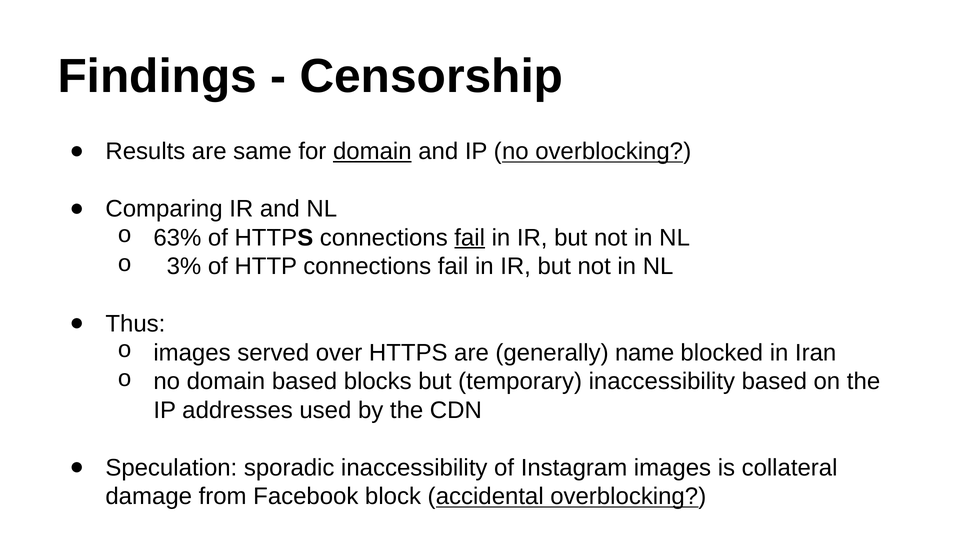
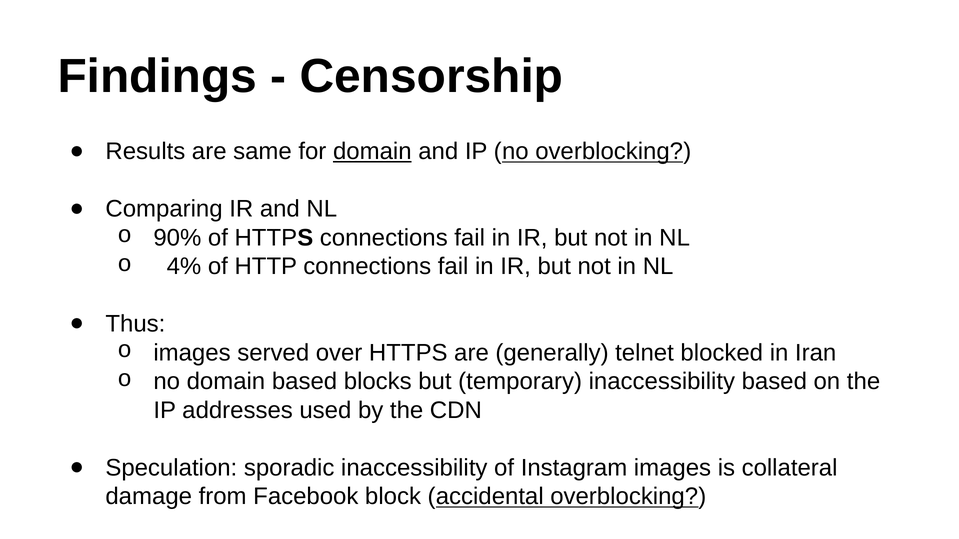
63%: 63% -> 90% (177, 238)
fail underline: present -> none (470, 238)
3%: 3% -> 4% (184, 267)
name: name -> telnet (645, 353)
